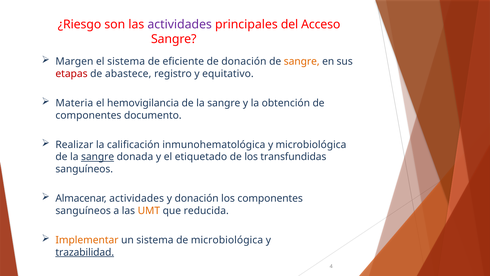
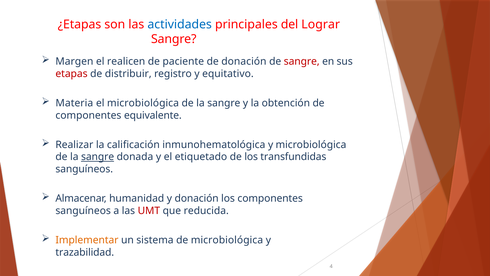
¿Riesgo: ¿Riesgo -> ¿Etapas (80, 24)
actividades colour: purple -> blue (180, 24)
Acceso: Acceso -> Lograr (321, 24)
el sistema: sistema -> realicen (126, 61)
eficiente: eficiente -> paciente (183, 61)
sangre colour: orange -> red (302, 61)
abastece: abastece -> distribuir (128, 74)
el hemovigilancia: hemovigilancia -> microbiológica (143, 103)
documento: documento -> equivalente (153, 115)
Almacenar actividades: actividades -> humanidad (137, 198)
UMT colour: orange -> red (149, 210)
trazabilidad underline: present -> none (85, 252)
